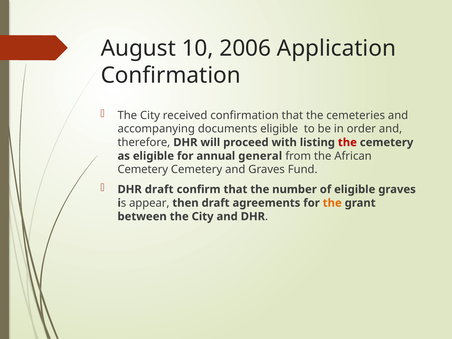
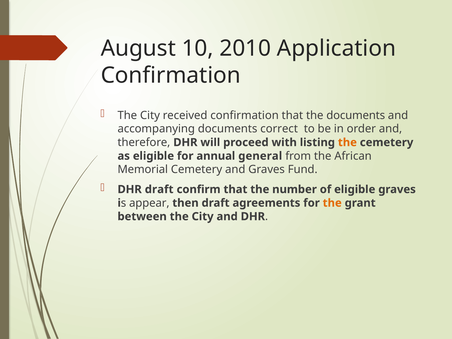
2006: 2006 -> 2010 (245, 48)
the cemeteries: cemeteries -> documents (356, 115)
documents eligible: eligible -> correct (279, 129)
the colour: red -> orange (347, 142)
Cemetery: Cemetery -> Memorial (143, 170)
